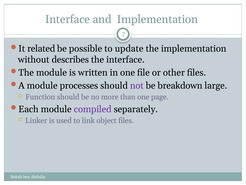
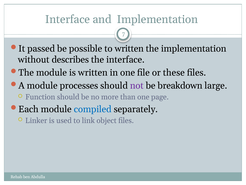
related: related -> passed (41, 48)
to update: update -> written (129, 48)
other: other -> these (174, 72)
compiled colour: purple -> blue (93, 109)
